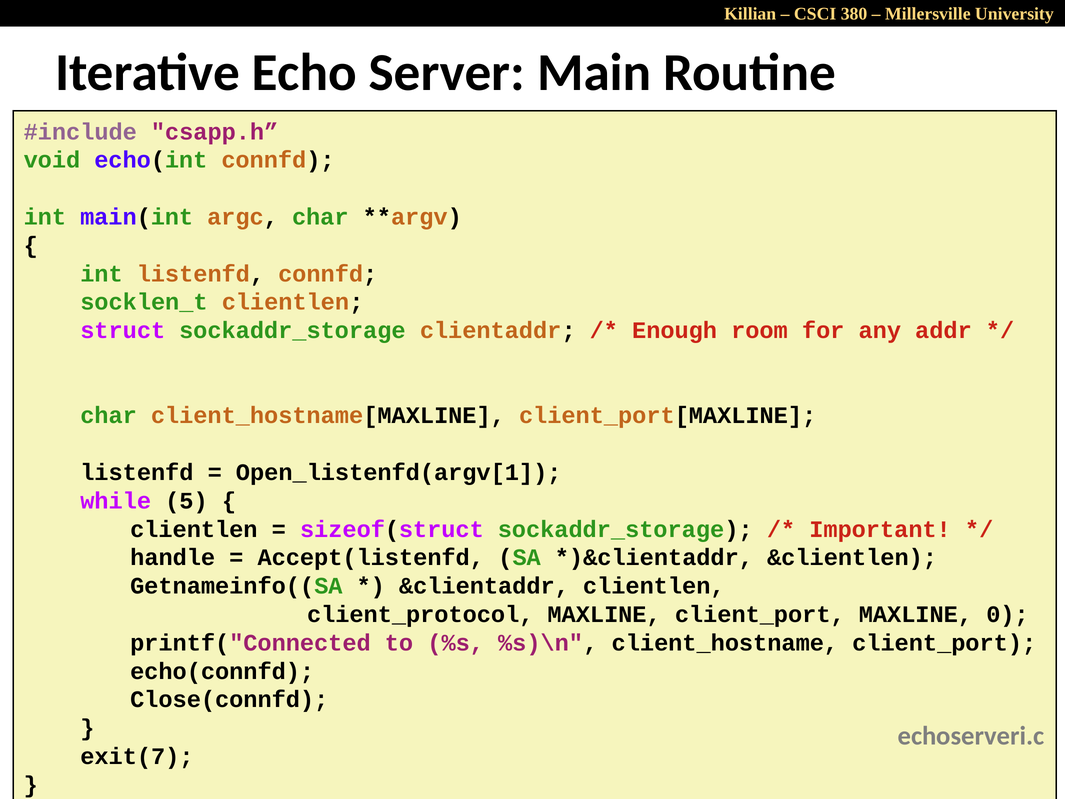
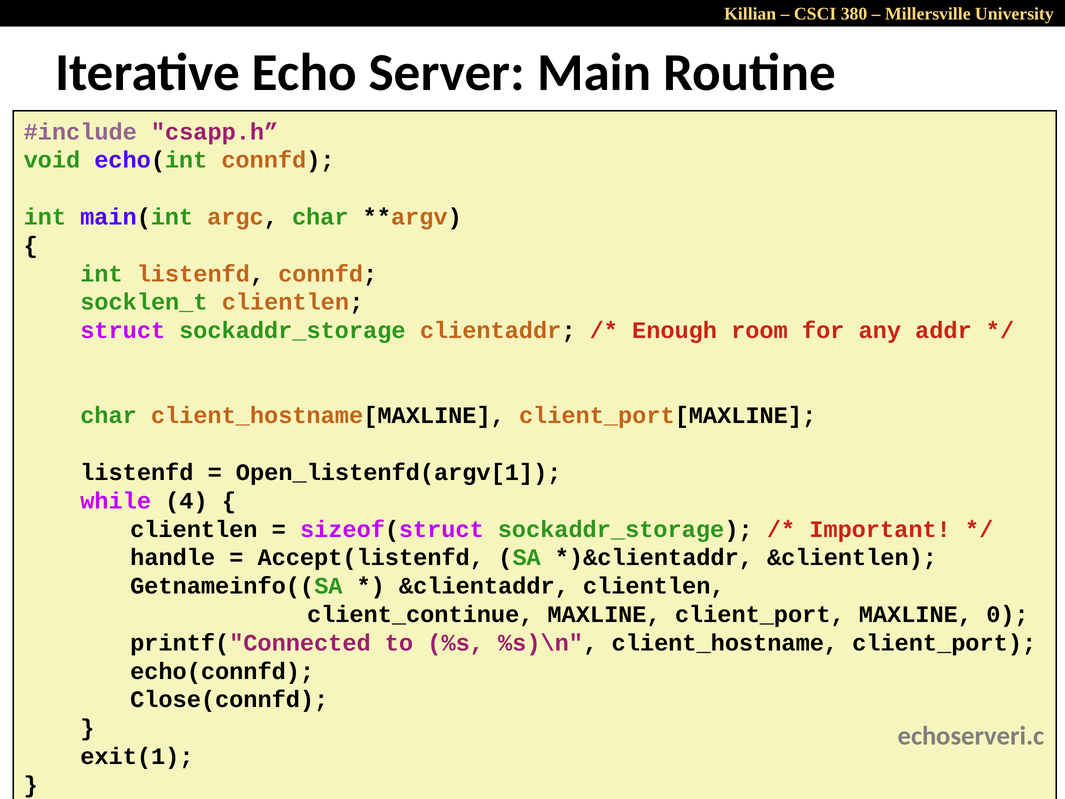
5: 5 -> 4 (186, 501)
client_protocol: client_protocol -> client_continue (420, 614)
exit(7: exit(7 -> exit(1 (137, 756)
